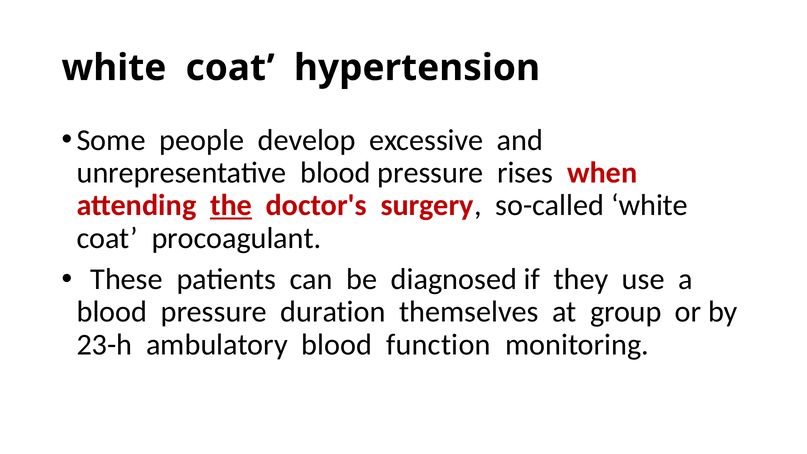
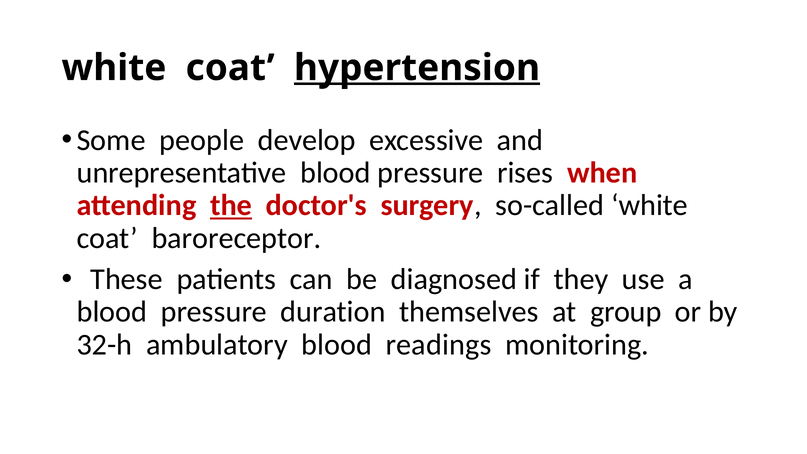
hypertension underline: none -> present (417, 68)
procoagulant: procoagulant -> baroreceptor (236, 238)
23-h: 23-h -> 32-h (105, 345)
function: function -> readings (438, 345)
